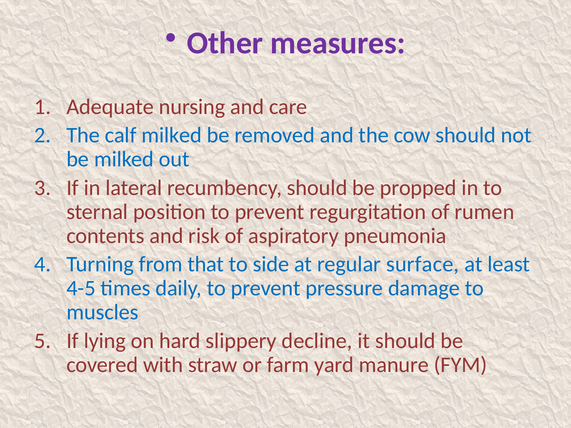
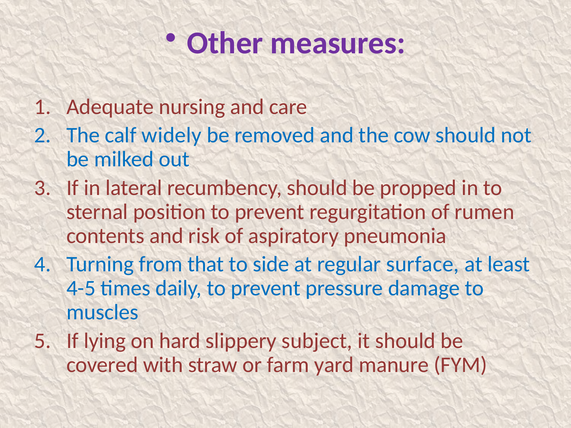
calf milked: milked -> widely (172, 135)
decline: decline -> subject (317, 341)
